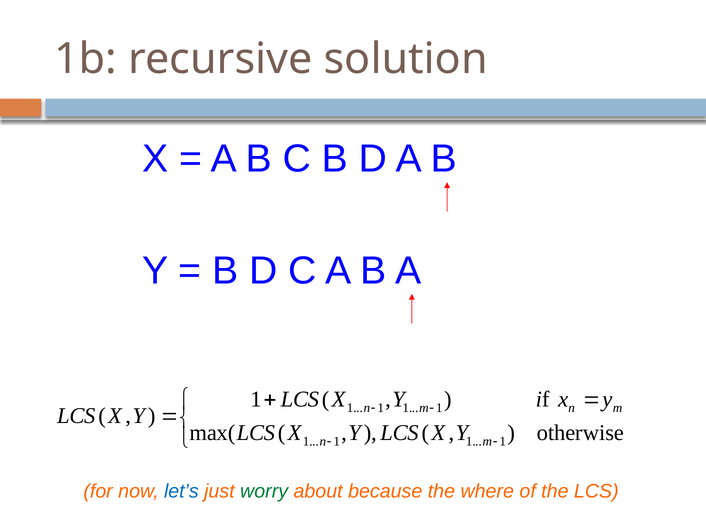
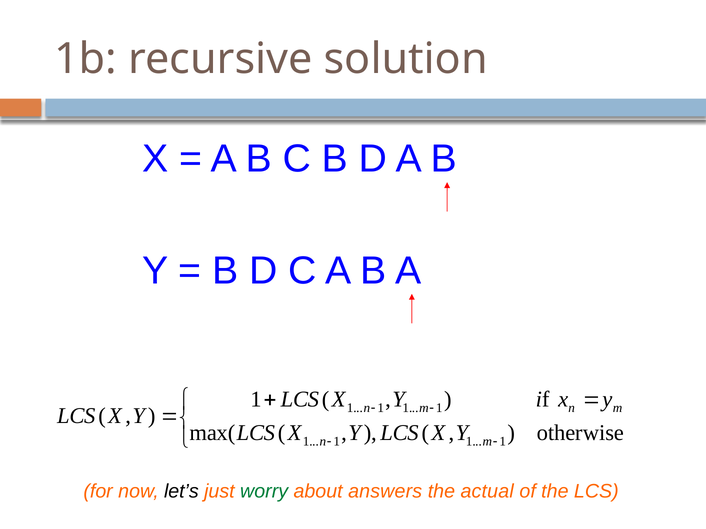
let’s colour: blue -> black (181, 492)
because: because -> answers (385, 492)
where: where -> actual (487, 492)
